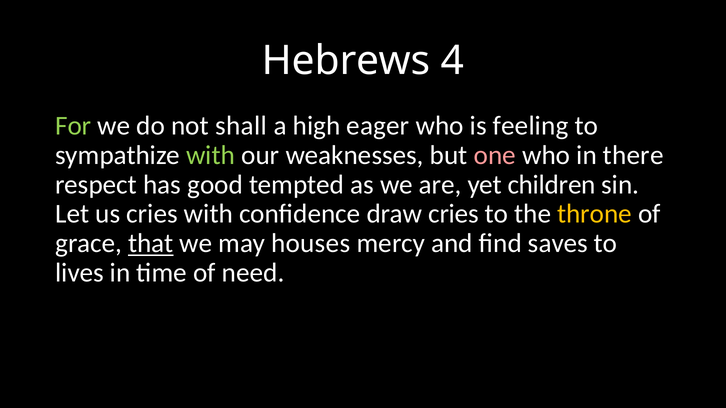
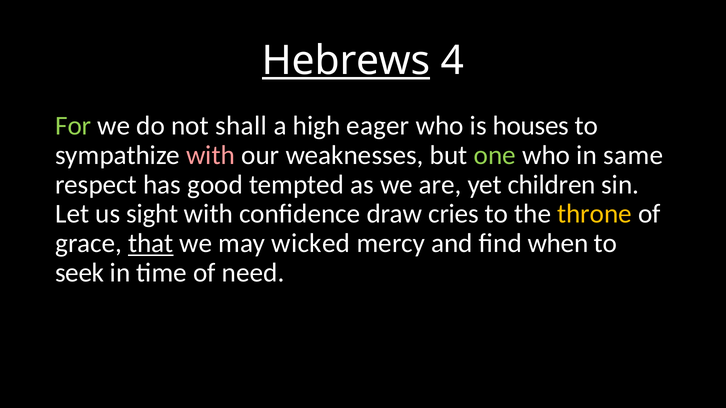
Hebrews underline: none -> present (346, 61)
feeling: feeling -> houses (531, 126)
with colour: light green -> pink (211, 155)
one colour: pink -> light green (495, 155)
there: there -> same (633, 155)
us cries: cries -> sight (152, 214)
houses: houses -> wicked (311, 244)
saves: saves -> when (558, 244)
lives: lives -> seek (80, 273)
